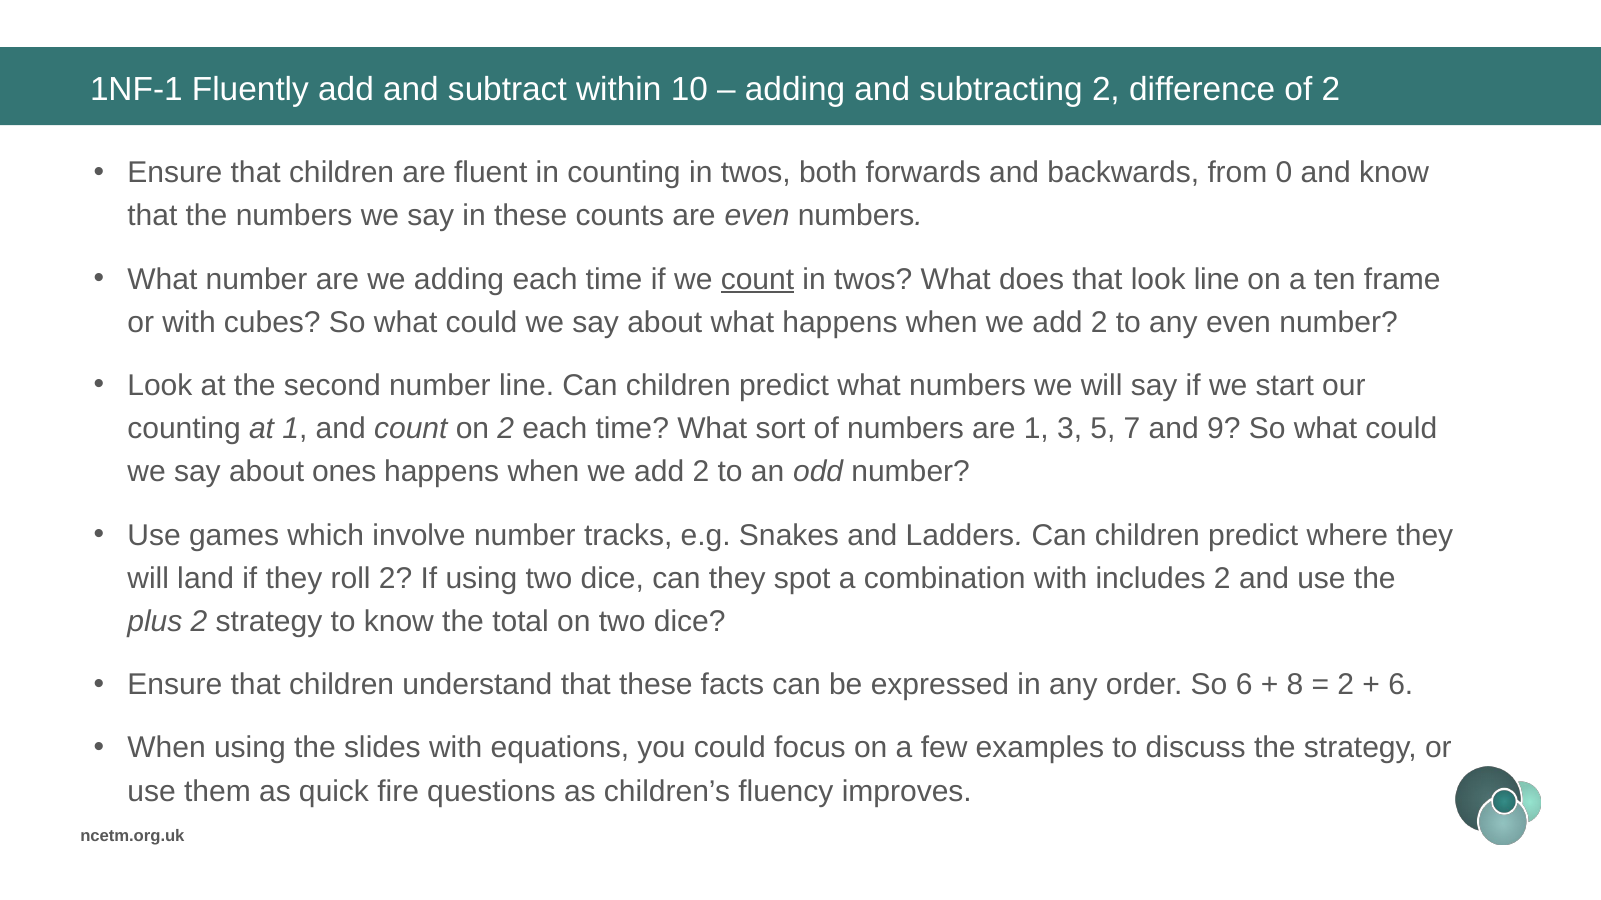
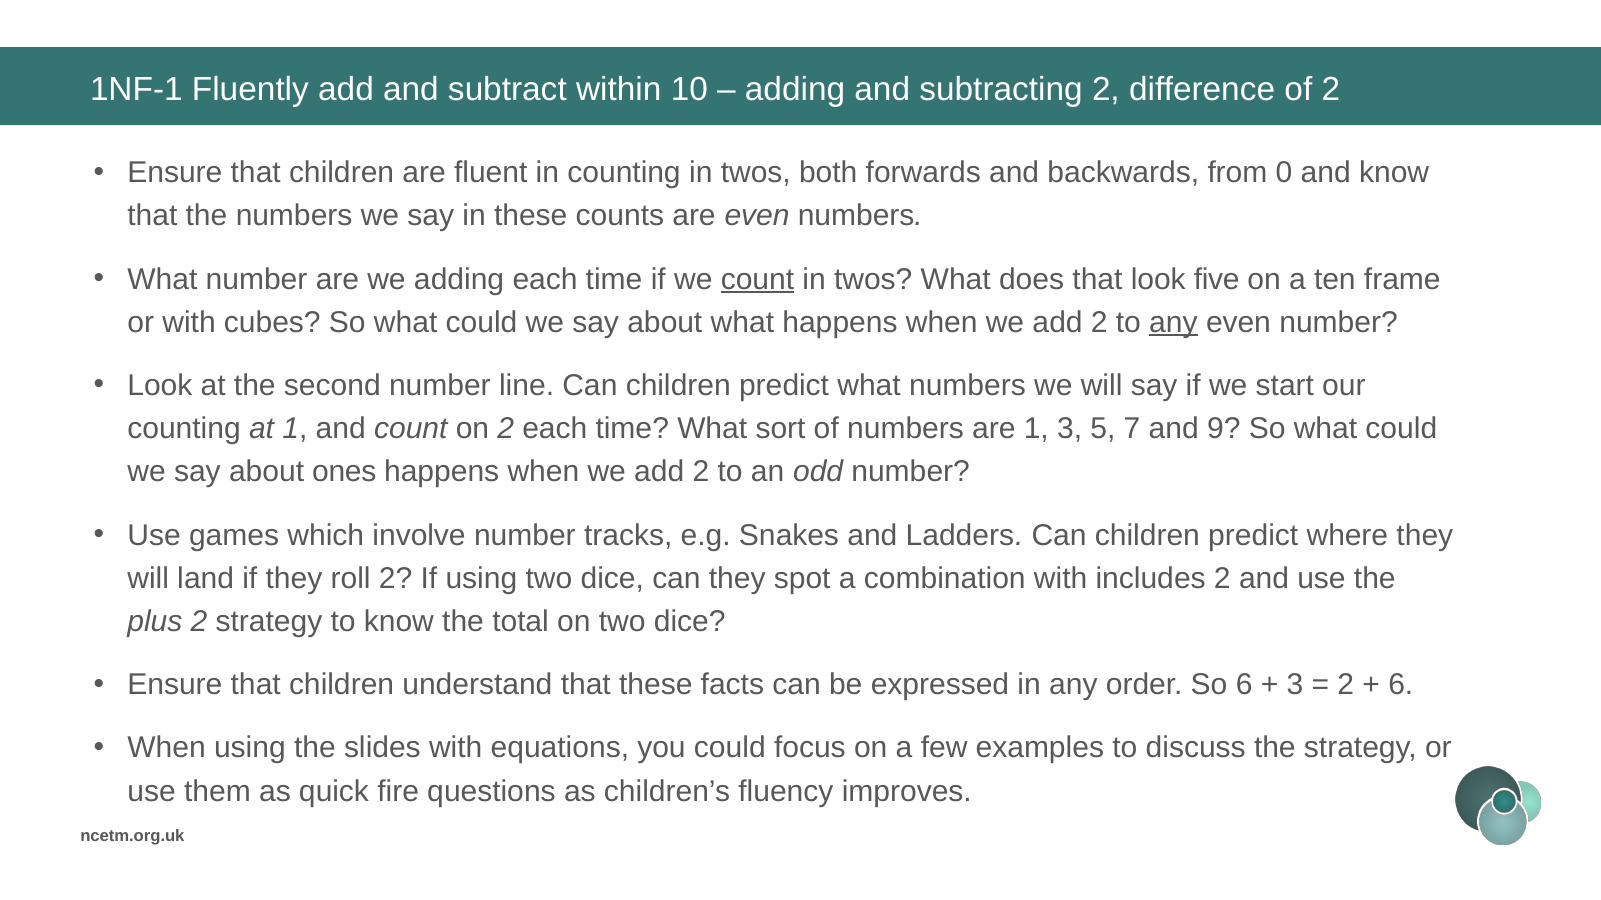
look line: line -> five (1217, 279)
any underline: none -> present (1173, 323)
8: 8 -> 3 (1295, 685)
